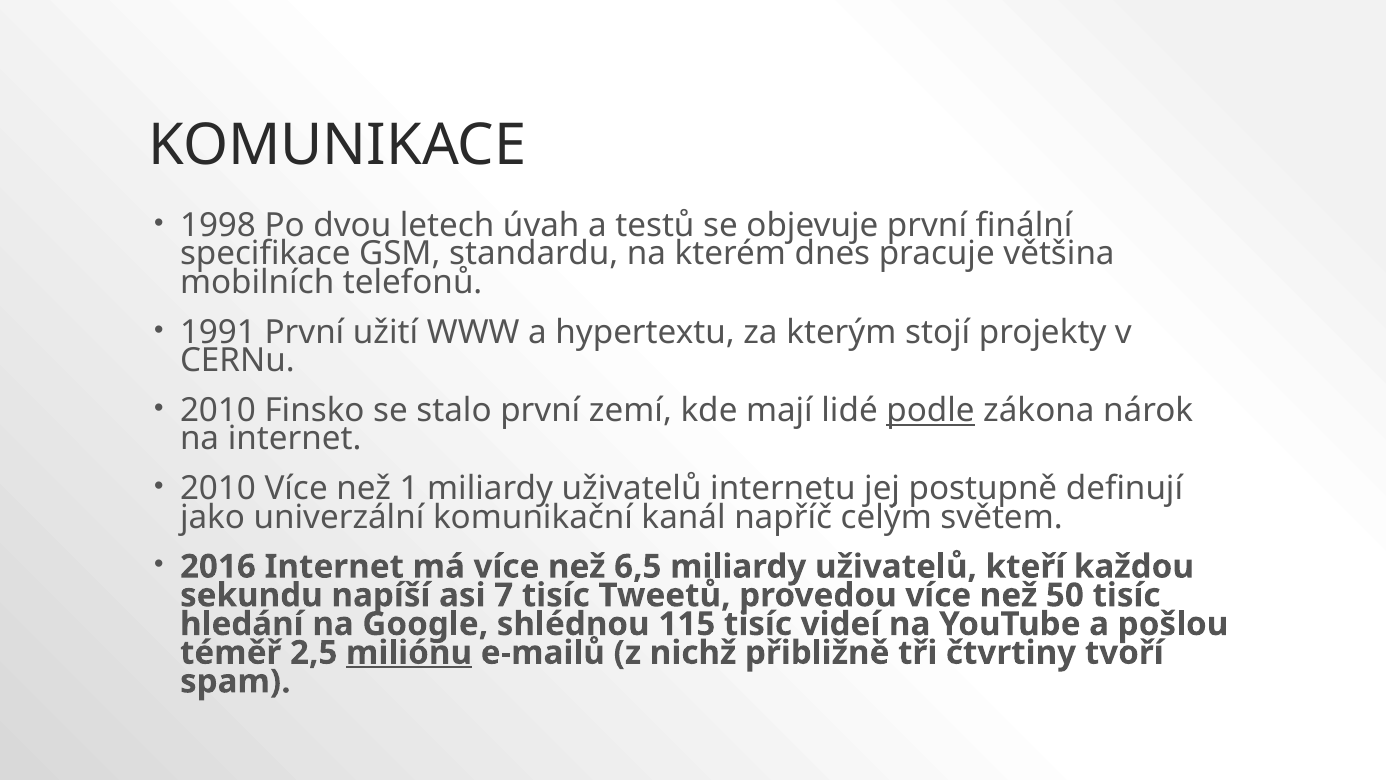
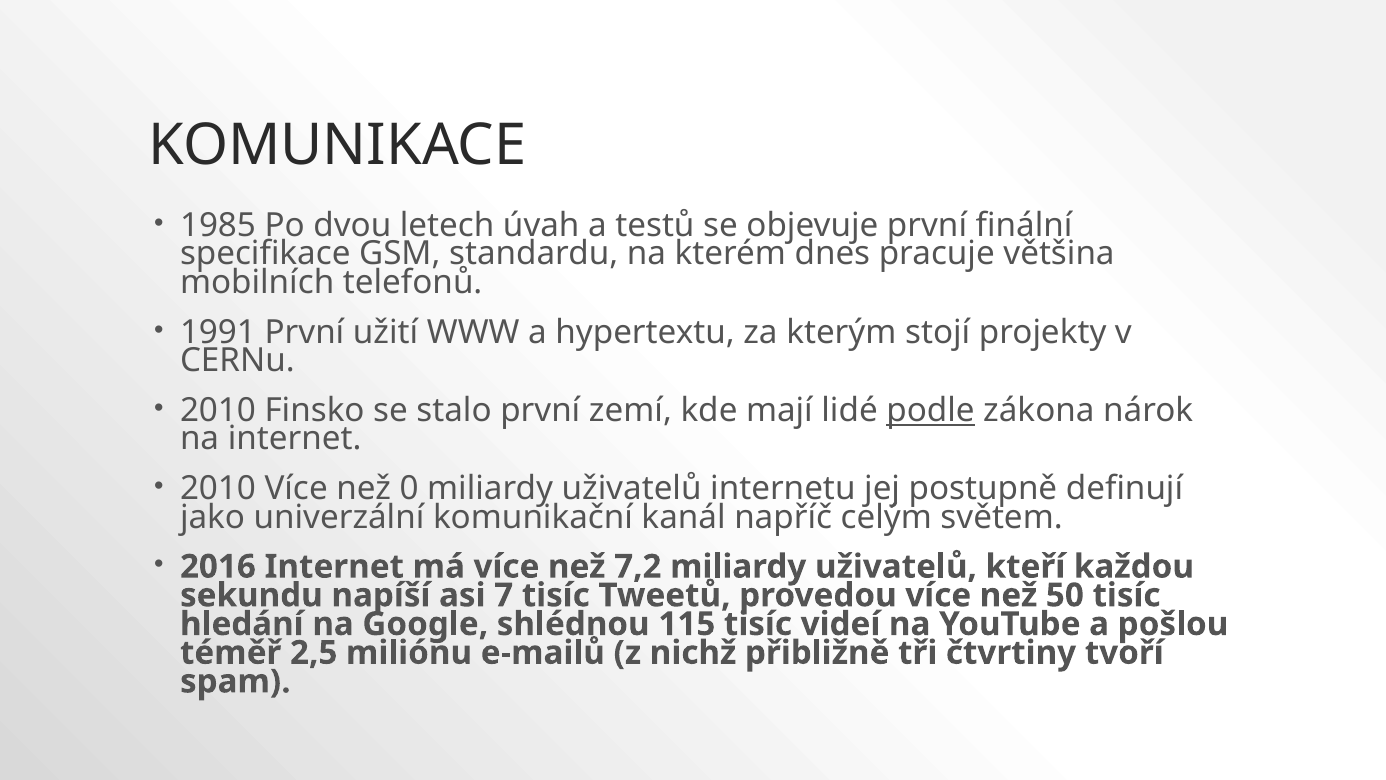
1998: 1998 -> 1985 (218, 225)
1: 1 -> 0 (409, 488)
6,5: 6,5 -> 7,2 (638, 567)
miliónu underline: present -> none (409, 653)
